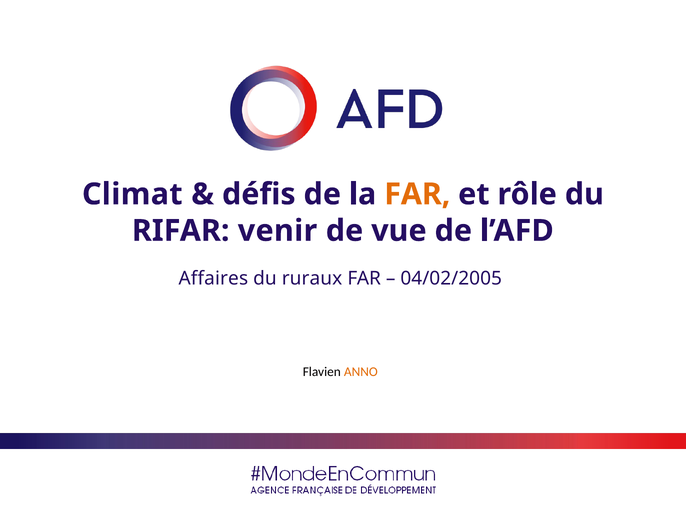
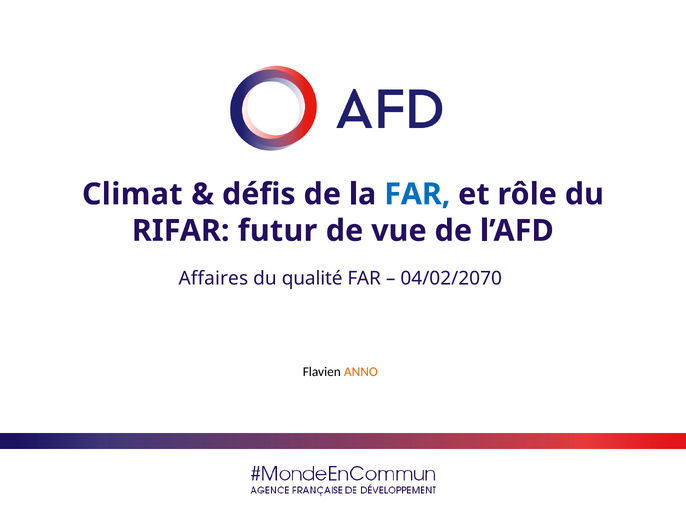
FAR colour: orange -> blue (417, 194)
venir: venir -> futur (277, 231)
ruraux: ruraux -> qualité (312, 279)
04/02/2005: 04/02/2005 -> 04/02/2070 (451, 279)
